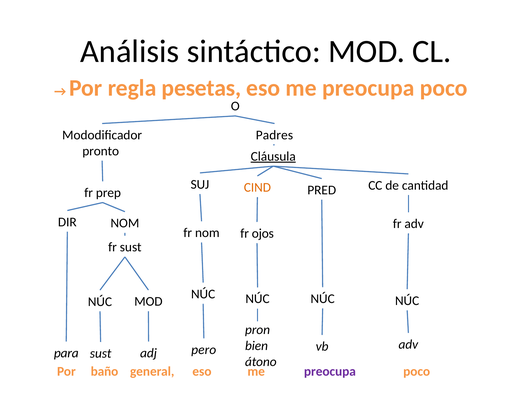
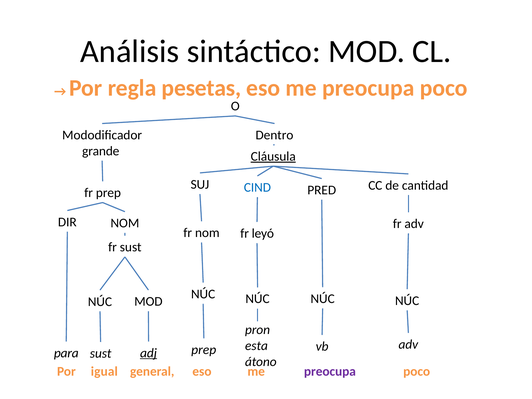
Padres: Padres -> Dentro (274, 135)
pronto: pronto -> grande (101, 151)
CIND colour: orange -> blue (257, 187)
ojos: ojos -> leyó (263, 233)
bien: bien -> esta (256, 346)
pero: pero -> prep (204, 350)
adj underline: none -> present (149, 353)
baño: baño -> igual (104, 371)
